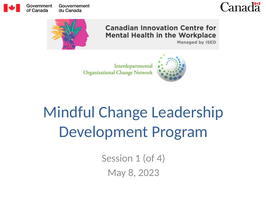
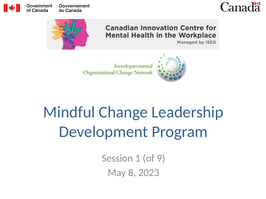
4: 4 -> 9 (161, 159)
